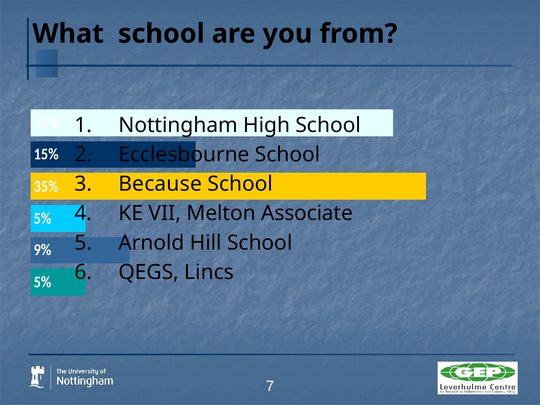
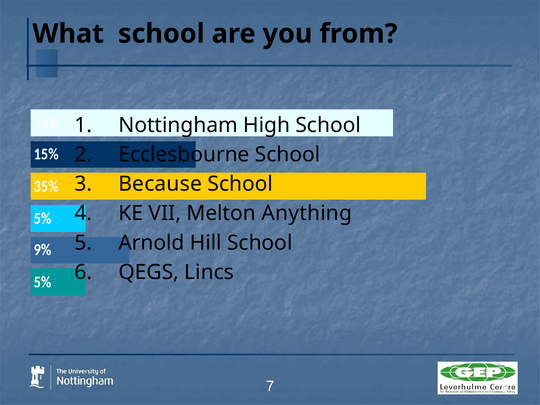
Associate: Associate -> Anything (307, 213)
7 1: 1 -> 8 (505, 389)
